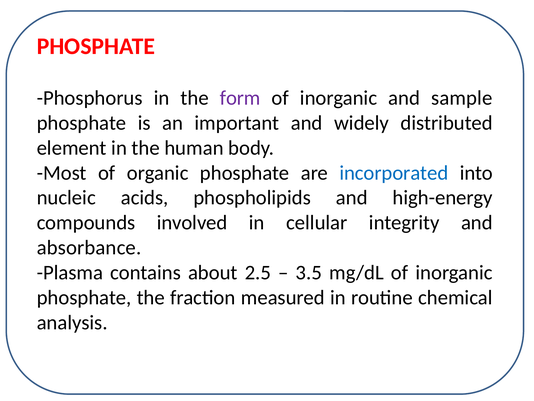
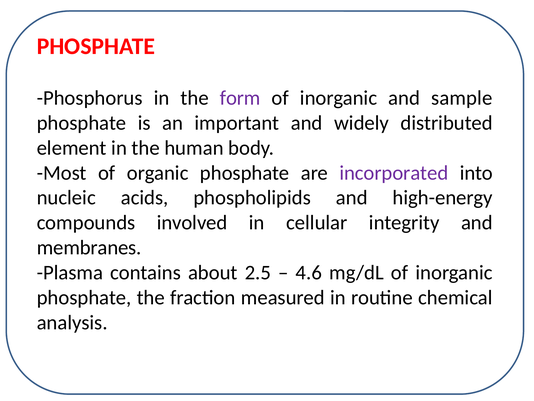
incorporated colour: blue -> purple (394, 173)
absorbance: absorbance -> membranes (89, 247)
3.5: 3.5 -> 4.6 (309, 272)
